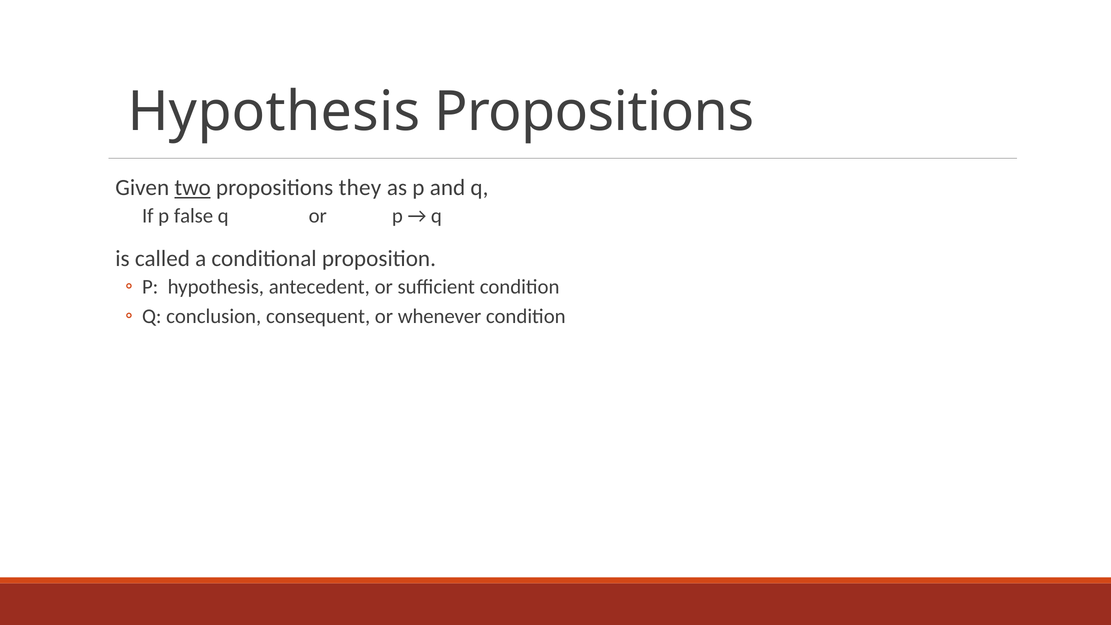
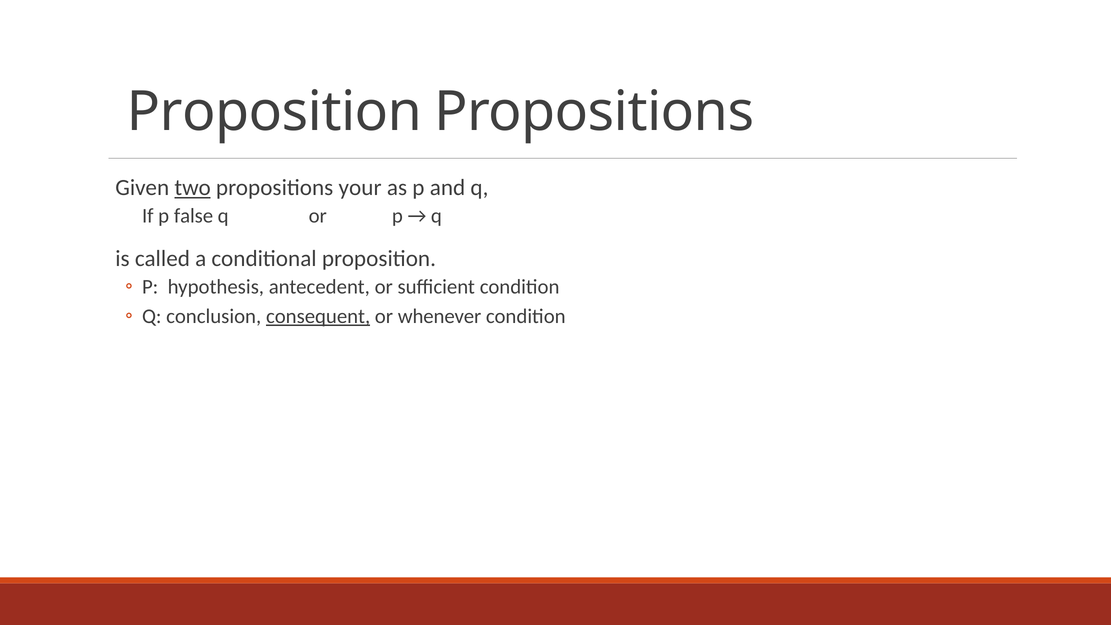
Hypothesis: Hypothesis -> Proposition (274, 112)
they: they -> your (360, 188)
consequent underline: none -> present (318, 316)
